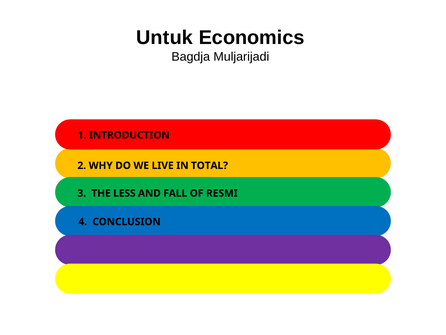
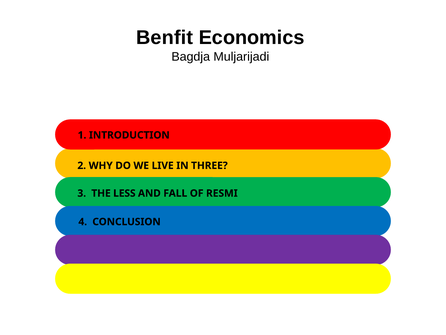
Untuk: Untuk -> Benfit (165, 38)
TOTAL: TOTAL -> THREE (209, 165)
